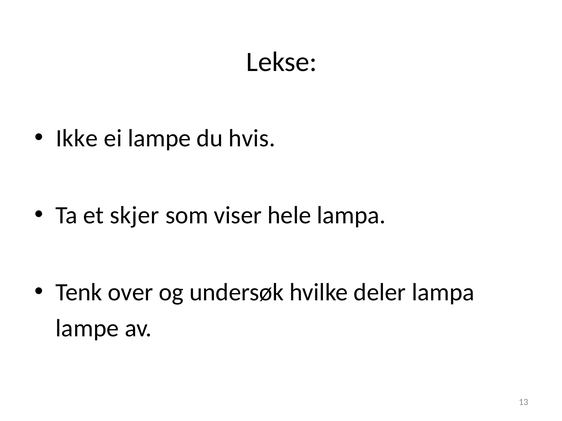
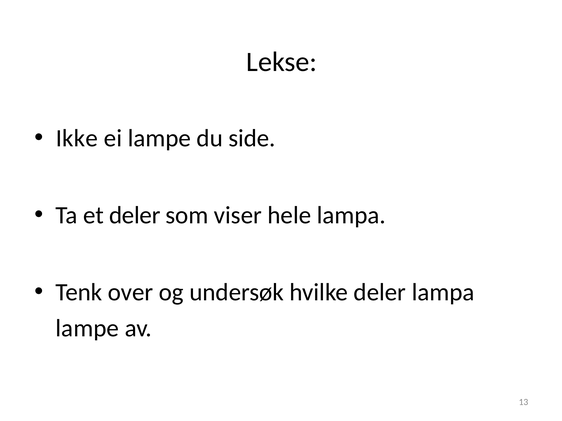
hvis: hvis -> side (252, 139)
et skjer: skjer -> deler (135, 216)
